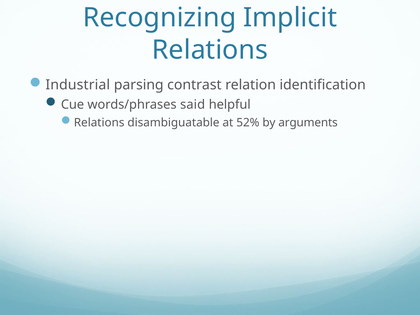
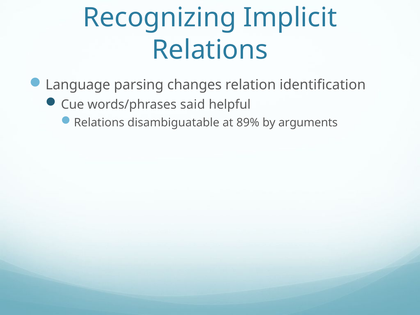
Industrial: Industrial -> Language (78, 85)
contrast: contrast -> changes (194, 85)
52%: 52% -> 89% (248, 123)
